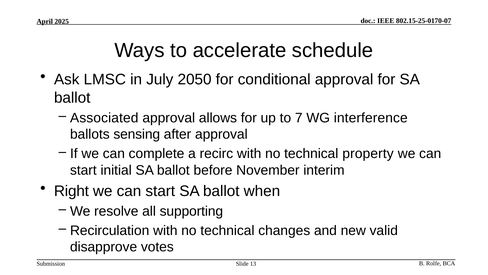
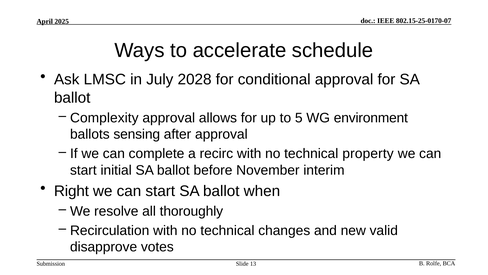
2050: 2050 -> 2028 (195, 79)
Associated: Associated -> Complexity (104, 118)
7: 7 -> 5 (299, 118)
interference: interference -> environment (371, 118)
supporting: supporting -> thoroughly (191, 211)
